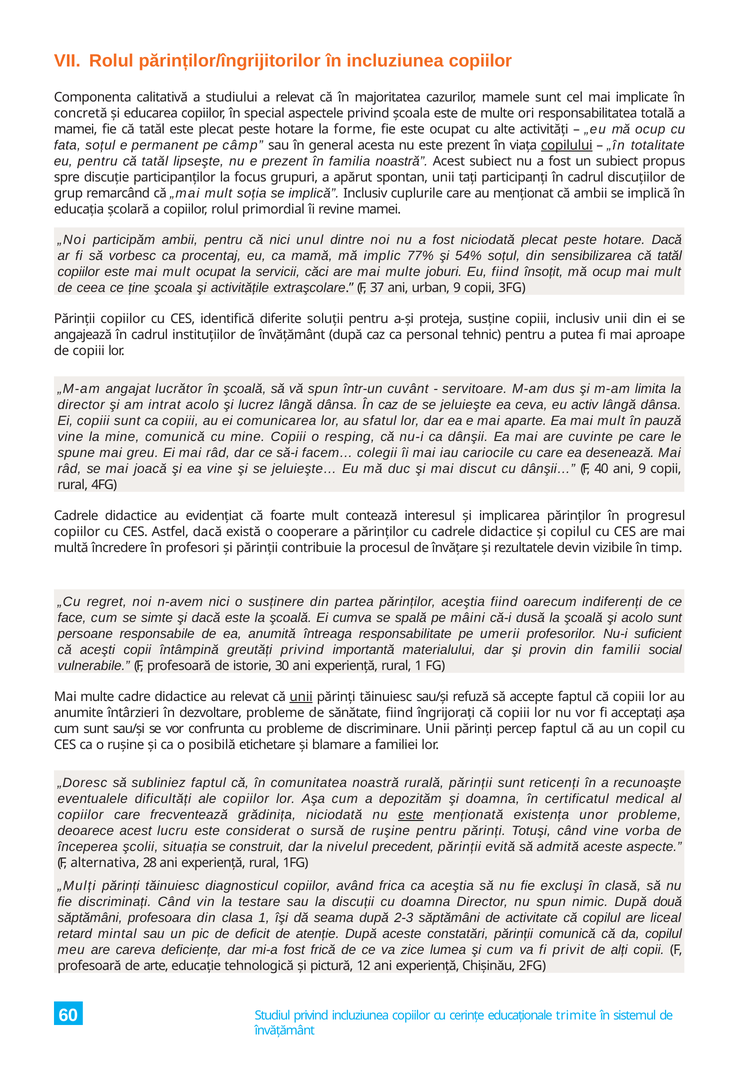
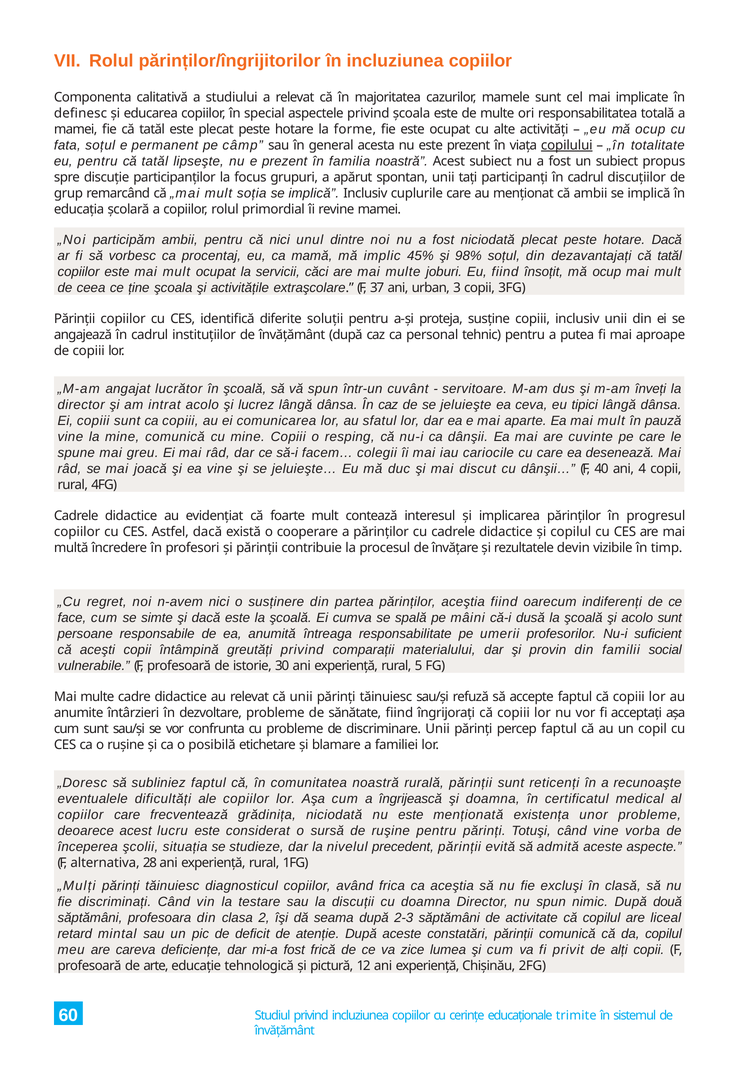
concretă: concretă -> definesc (81, 113)
77%: 77% -> 45% (420, 256)
54%: 54% -> 98% (468, 256)
sensibilizarea: sensibilizarea -> dezavantajați (591, 256)
urban 9: 9 -> 3 (457, 288)
limita: limita -> înveți (651, 389)
activ: activ -> tipici (585, 405)
ani 9: 9 -> 4 (642, 469)
importantă: importantă -> comparații (363, 650)
rural 1: 1 -> 5 (418, 666)
unii underline: present -> none (301, 697)
depozităm: depozităm -> îngrijească (410, 799)
este underline: present -> none (411, 815)
construit: construit -> studieze (256, 847)
clasa 1: 1 -> 2 (264, 918)
